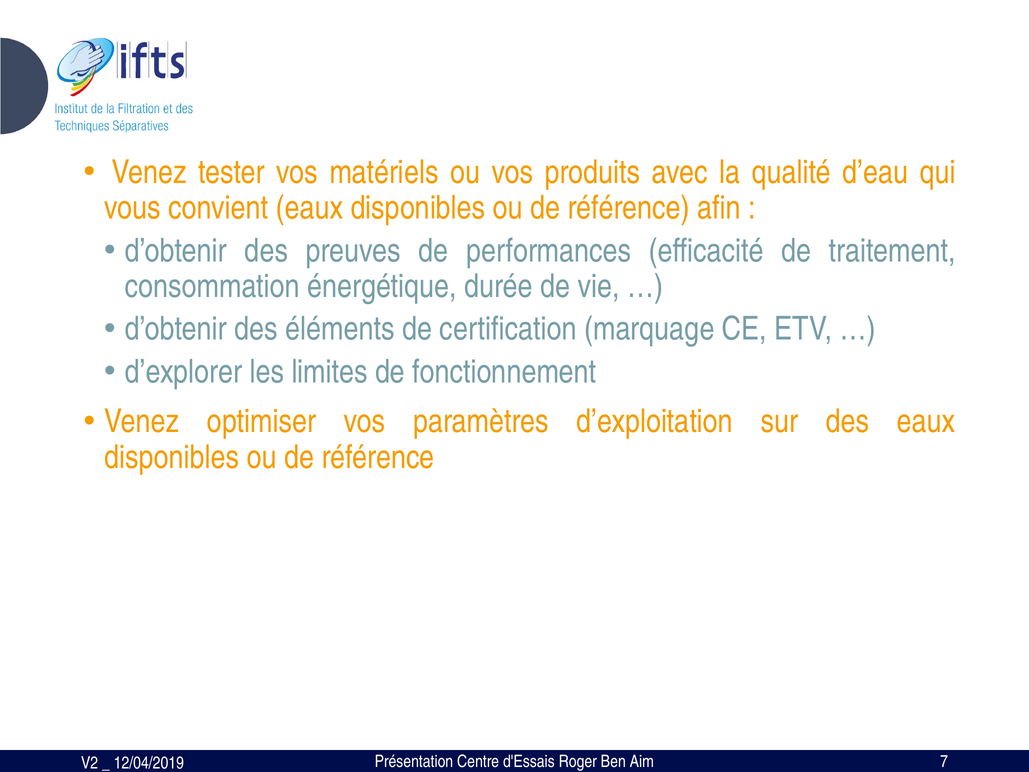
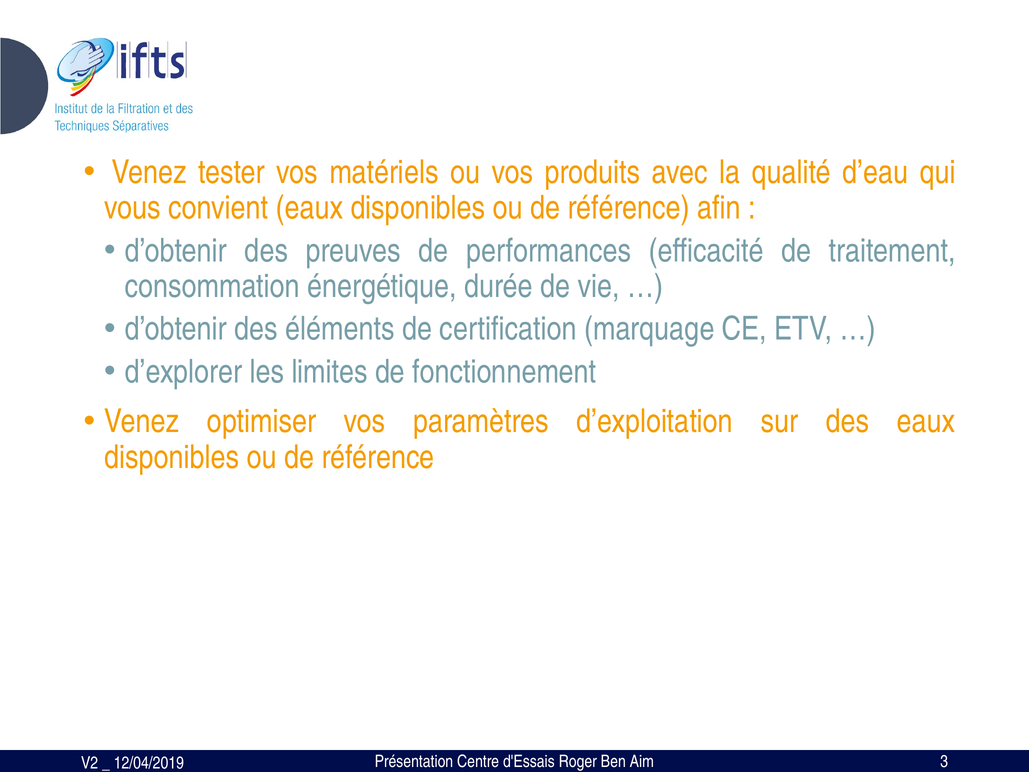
7: 7 -> 3 (944, 762)
